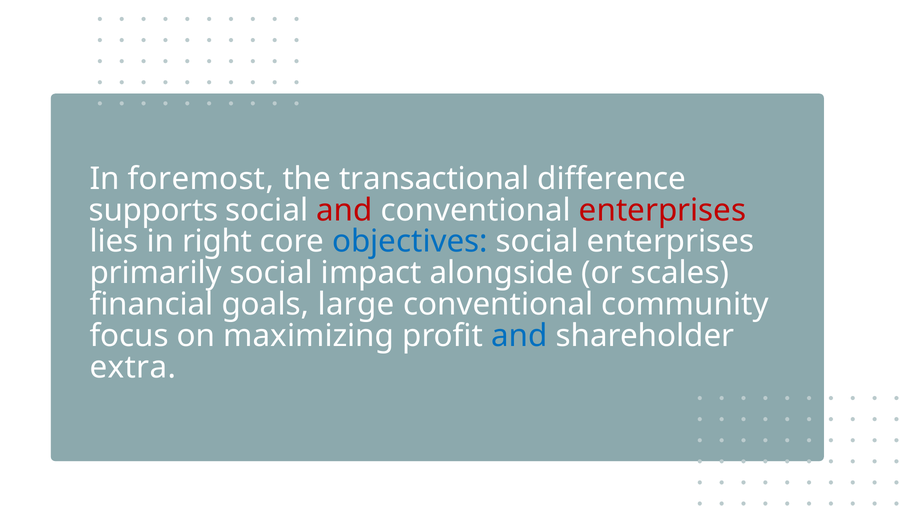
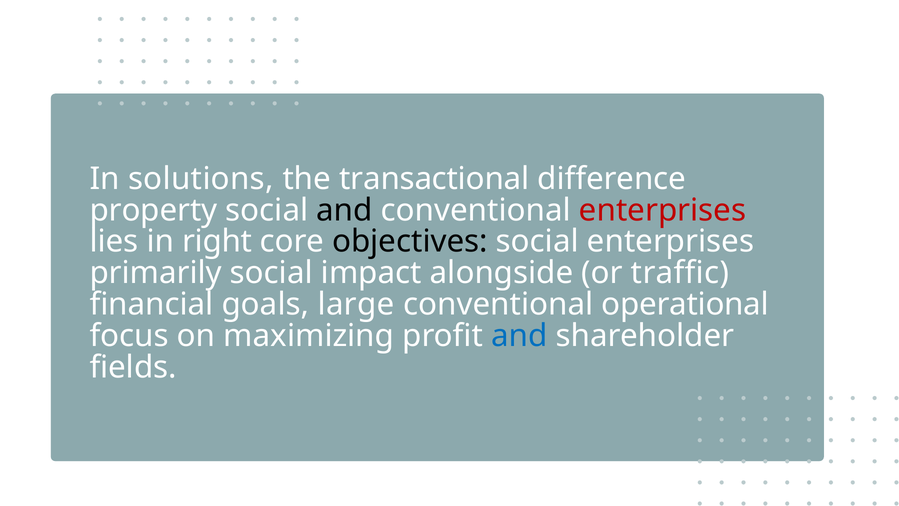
foremost: foremost -> solutions (201, 179)
supports: supports -> property (153, 210)
and colour: red -> black (345, 210)
objectives colour: blue -> black (410, 241)
scales: scales -> traffic (680, 273)
community: community -> operational (685, 304)
extra: extra -> fields (133, 367)
